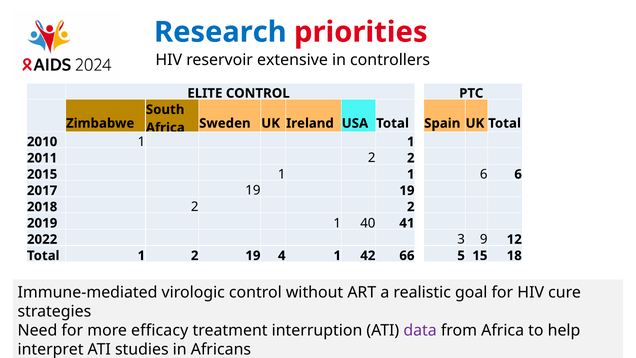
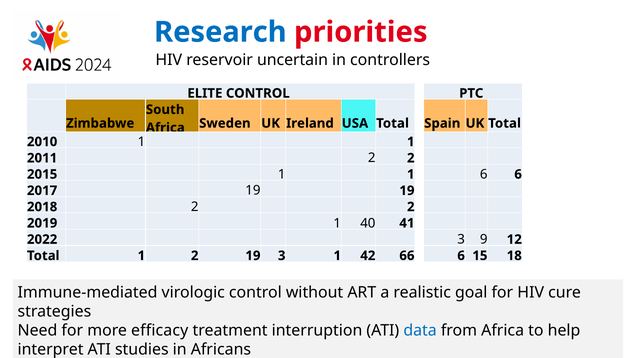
extensive: extensive -> uncertain (293, 60)
19 4: 4 -> 3 (282, 256)
66 5: 5 -> 6 (461, 256)
data colour: purple -> blue (420, 330)
